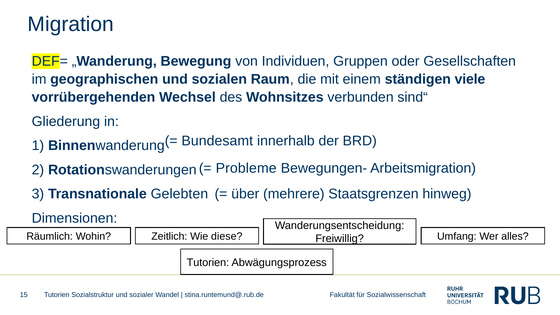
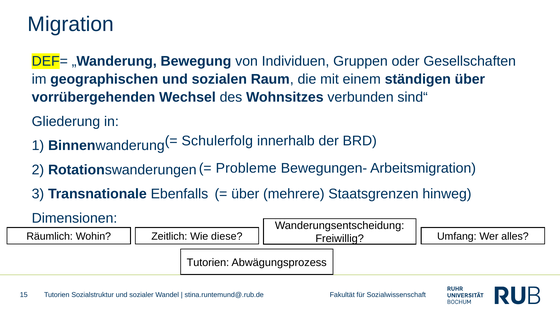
ständigen viele: viele -> über (470, 79)
Bundesamt: Bundesamt -> Schulerfolg (217, 141)
Gelebten: Gelebten -> Ebenfalls (179, 194)
